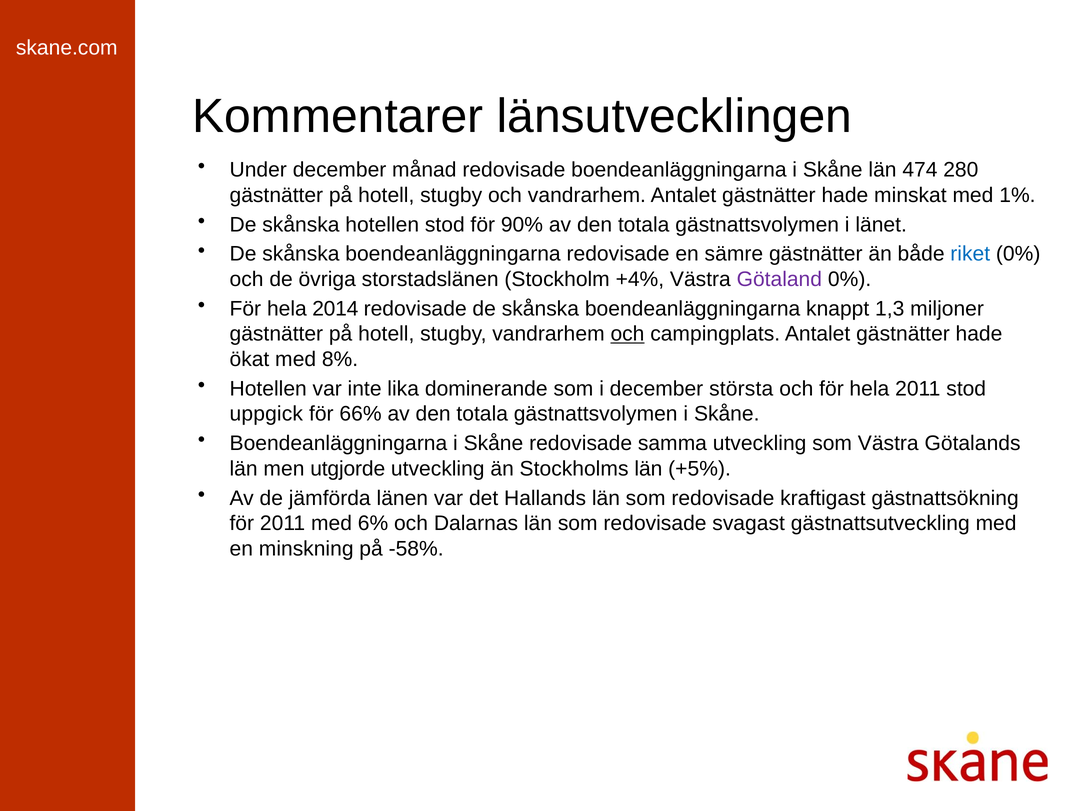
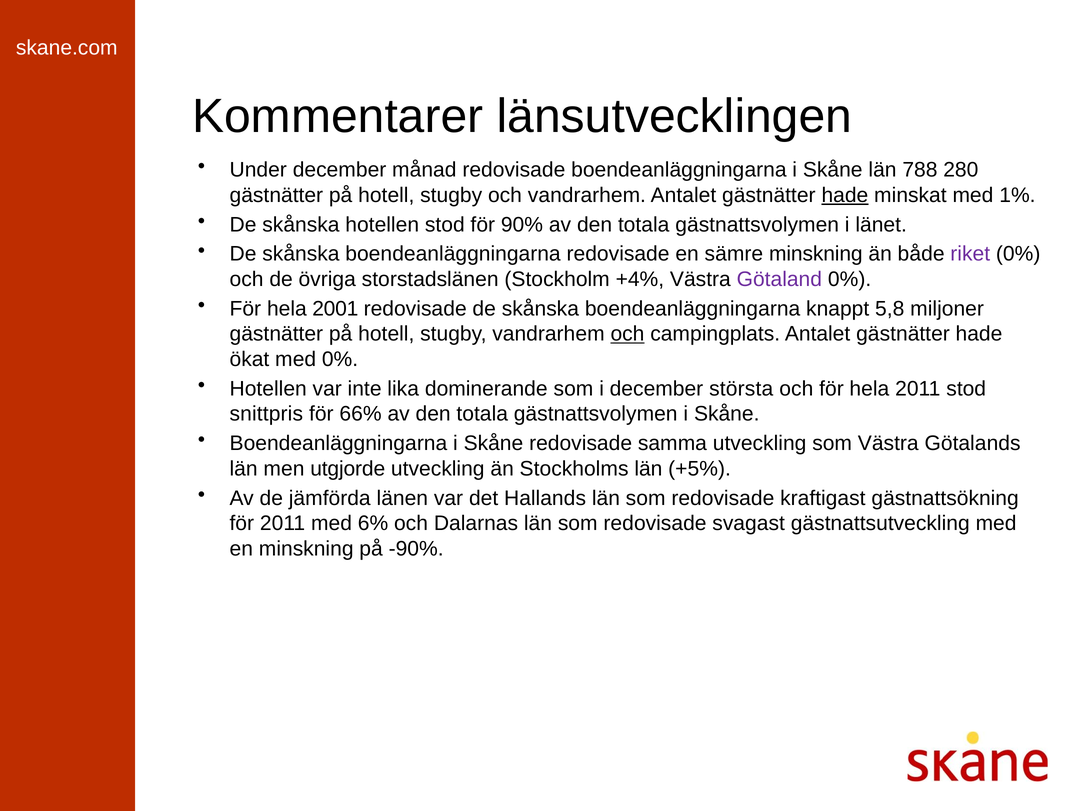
474: 474 -> 788 (920, 170)
hade underline: none -> present (845, 195)
sämre gästnätter: gästnätter -> minskning (816, 254)
riket colour: blue -> purple (970, 254)
2014: 2014 -> 2001 (335, 309)
1,3: 1,3 -> 5,8 (890, 309)
med 8%: 8% -> 0% (340, 359)
uppgick: uppgick -> snittpris (266, 414)
-58%: -58% -> -90% (416, 548)
